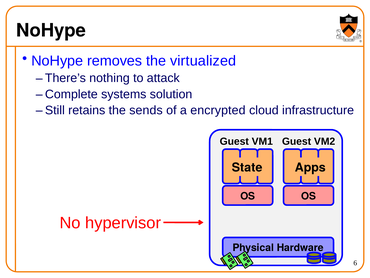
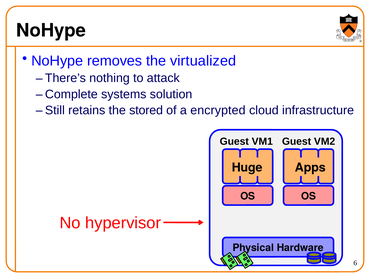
sends: sends -> stored (146, 110)
State: State -> Huge (247, 167)
